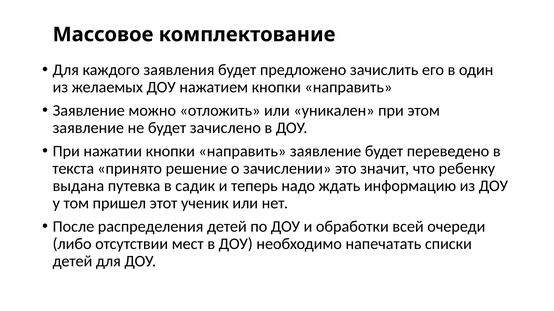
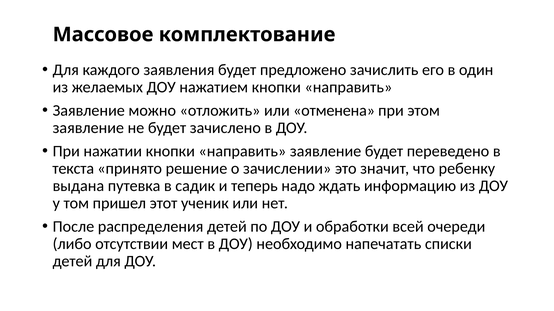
уникален: уникален -> отменена (334, 111)
